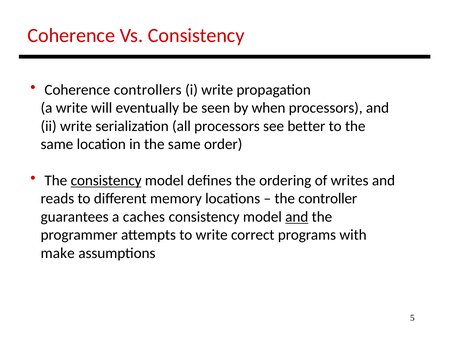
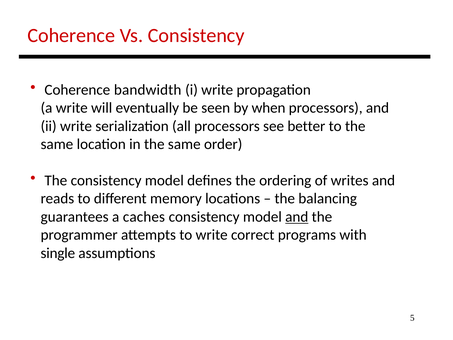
controllers: controllers -> bandwidth (148, 90)
consistency underline: present -> none (106, 180)
controller: controller -> balancing (328, 199)
make: make -> single (58, 253)
